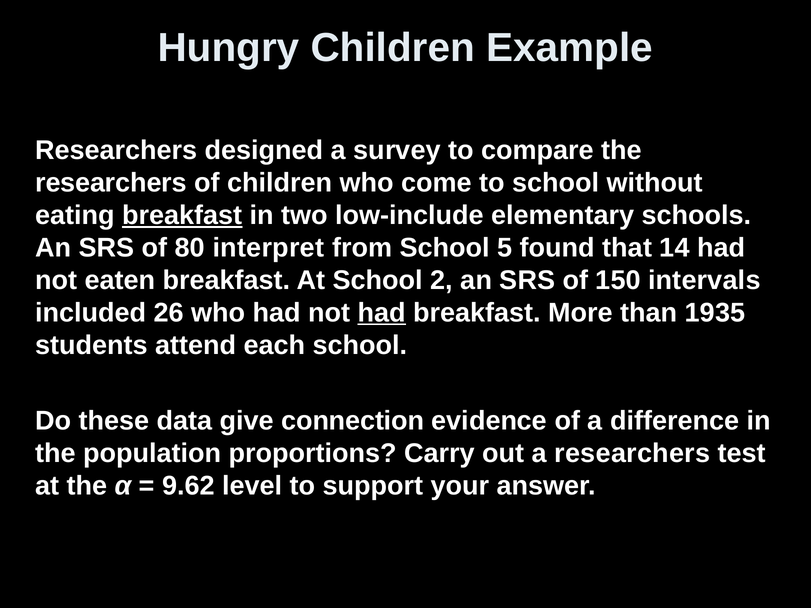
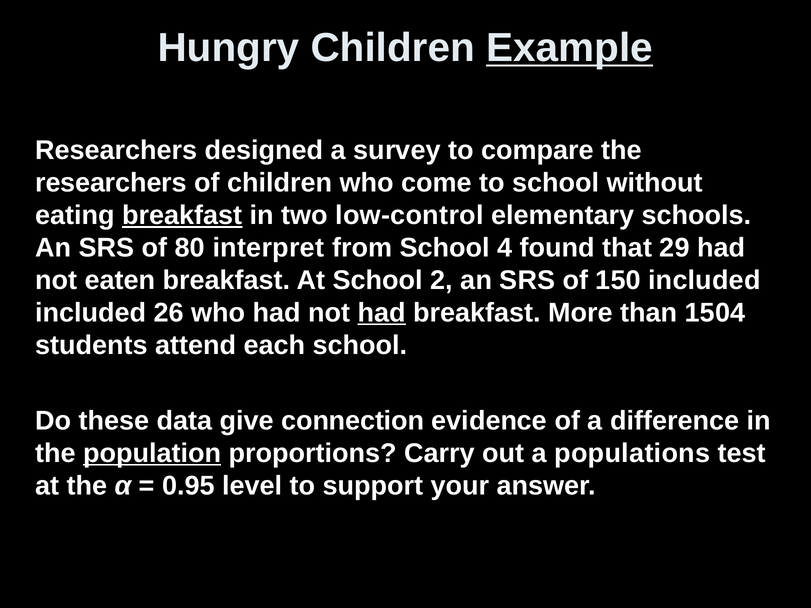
Example underline: none -> present (570, 48)
low-include: low-include -> low-control (409, 215)
5: 5 -> 4 (505, 248)
14: 14 -> 29 (675, 248)
150 intervals: intervals -> included (704, 280)
1935: 1935 -> 1504 (715, 313)
population underline: none -> present (152, 453)
a researchers: researchers -> populations (632, 453)
9.62: 9.62 -> 0.95 (188, 486)
